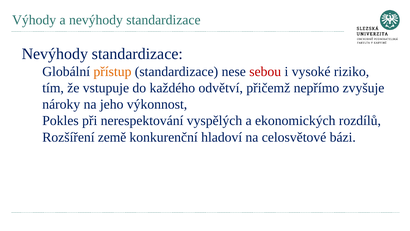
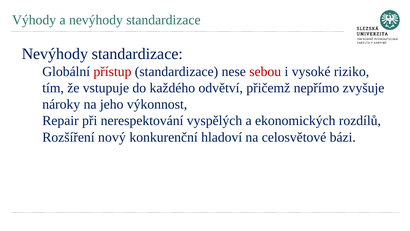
přístup colour: orange -> red (112, 71)
Pokles: Pokles -> Repair (60, 121)
země: země -> nový (112, 137)
